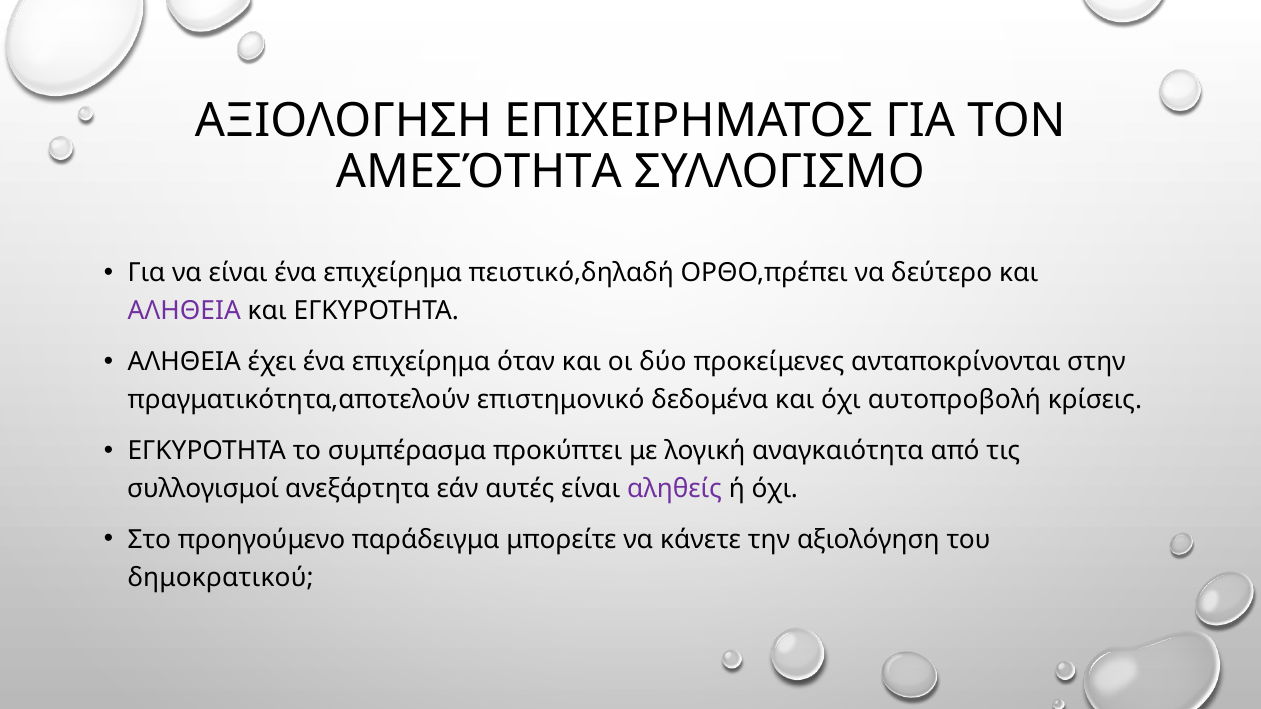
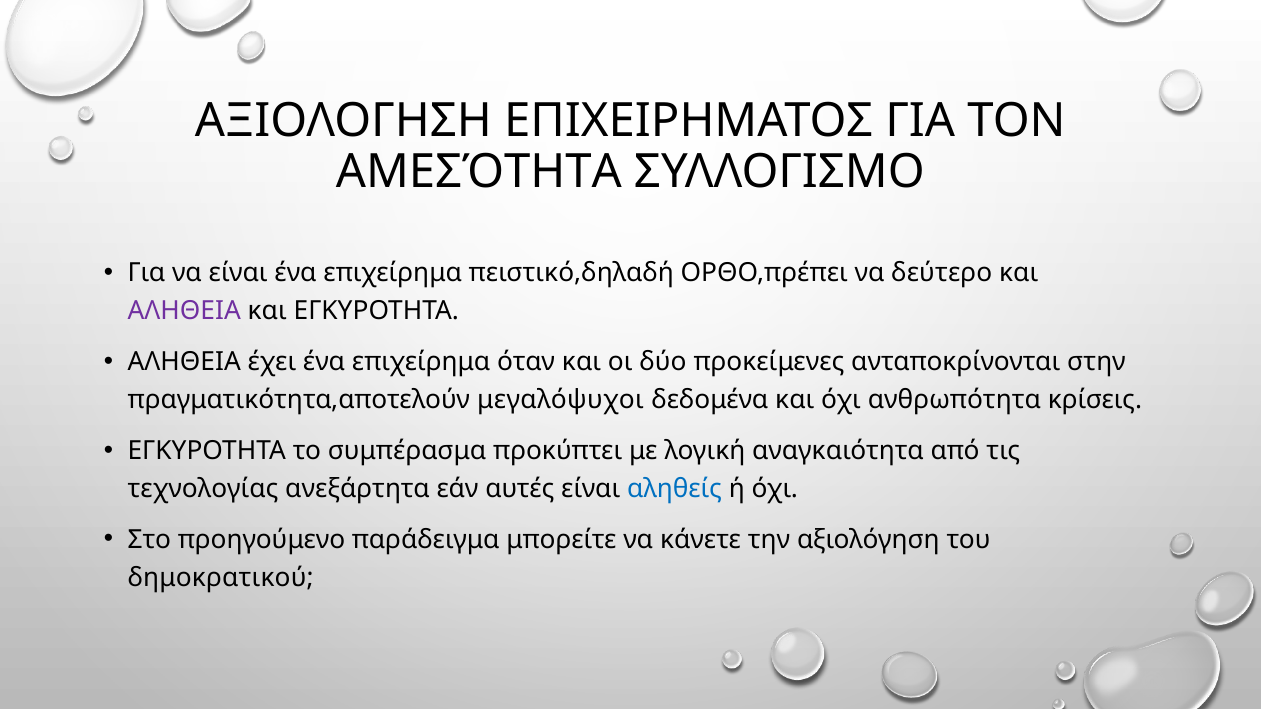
επιστημονικό: επιστημονικό -> μεγαλόψυχοι (561, 400)
αυτοπροβολή: αυτοπροβολή -> ανθρωπότητα (954, 400)
συλλογισμοί: συλλογισμοί -> τεχνολογίας (203, 489)
αληθείς colour: purple -> blue (675, 489)
